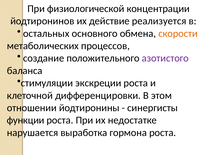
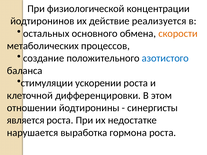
азотистого colour: purple -> blue (165, 58)
экскреции: экскреции -> ускорении (98, 83)
функции: функции -> является (26, 120)
